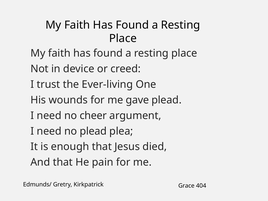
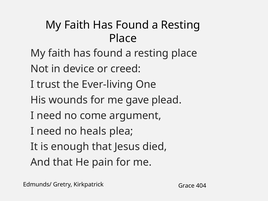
cheer: cheer -> come (93, 116)
no plead: plead -> heals (93, 131)
